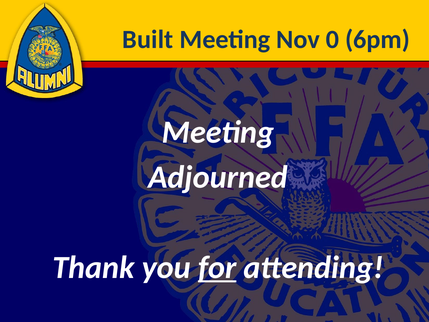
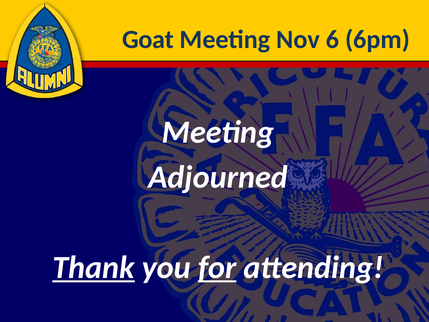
Built: Built -> Goat (148, 39)
0: 0 -> 6 (333, 39)
Thank underline: none -> present (93, 267)
